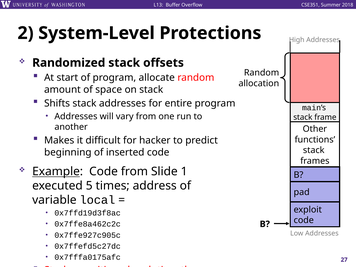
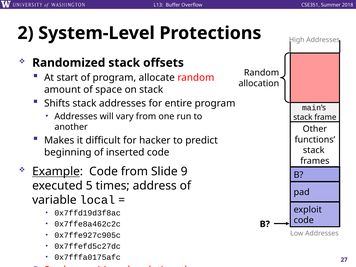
1: 1 -> 9 (184, 171)
